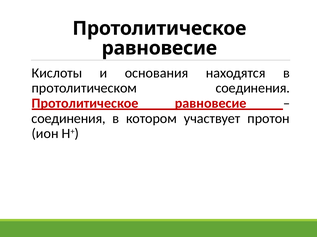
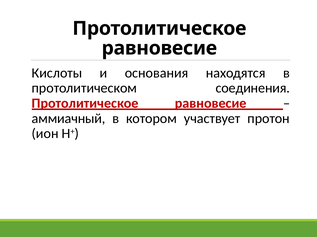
соединения: соединения -> аммиачный (69, 119)
